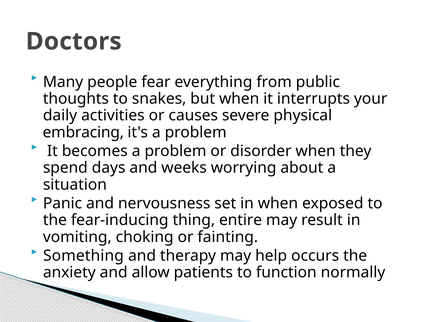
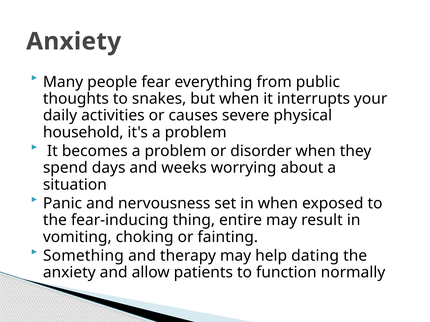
Doctors: Doctors -> Anxiety (74, 41)
embracing: embracing -> household (83, 132)
occurs: occurs -> dating (315, 256)
